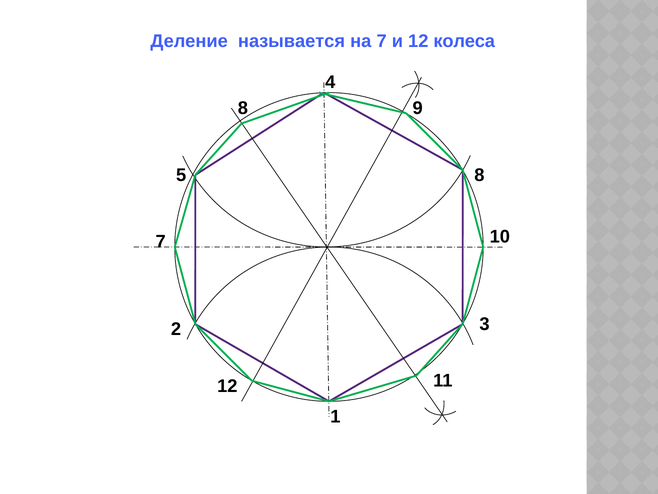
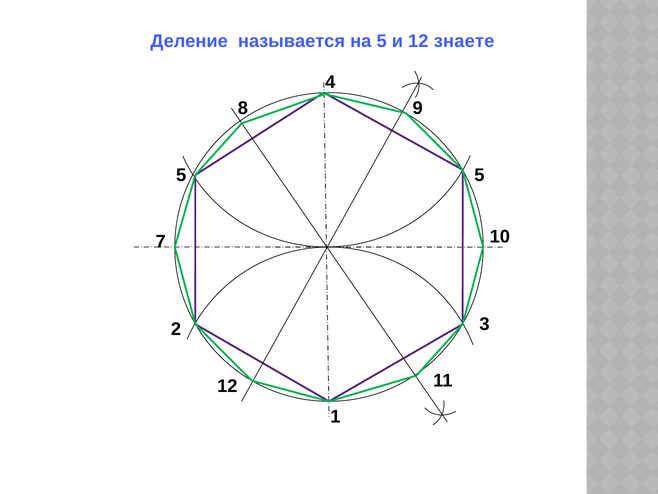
на 7: 7 -> 5 (382, 41)
колеса: колеса -> знаете (464, 41)
5 8: 8 -> 5 (479, 175)
